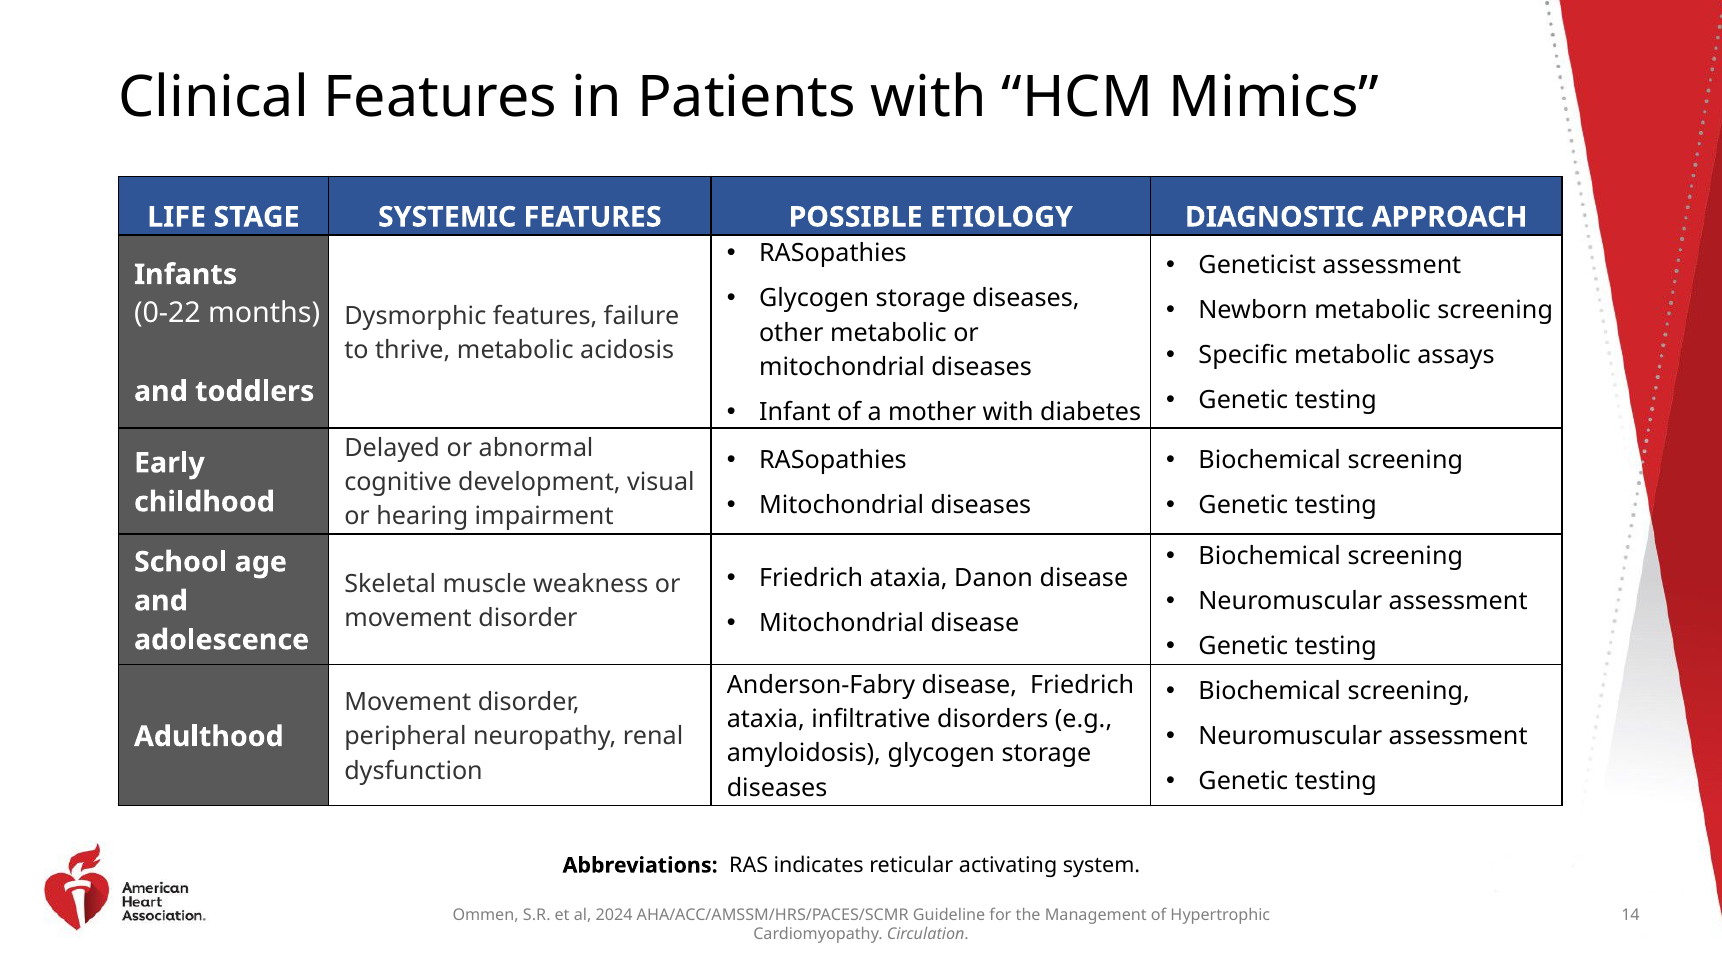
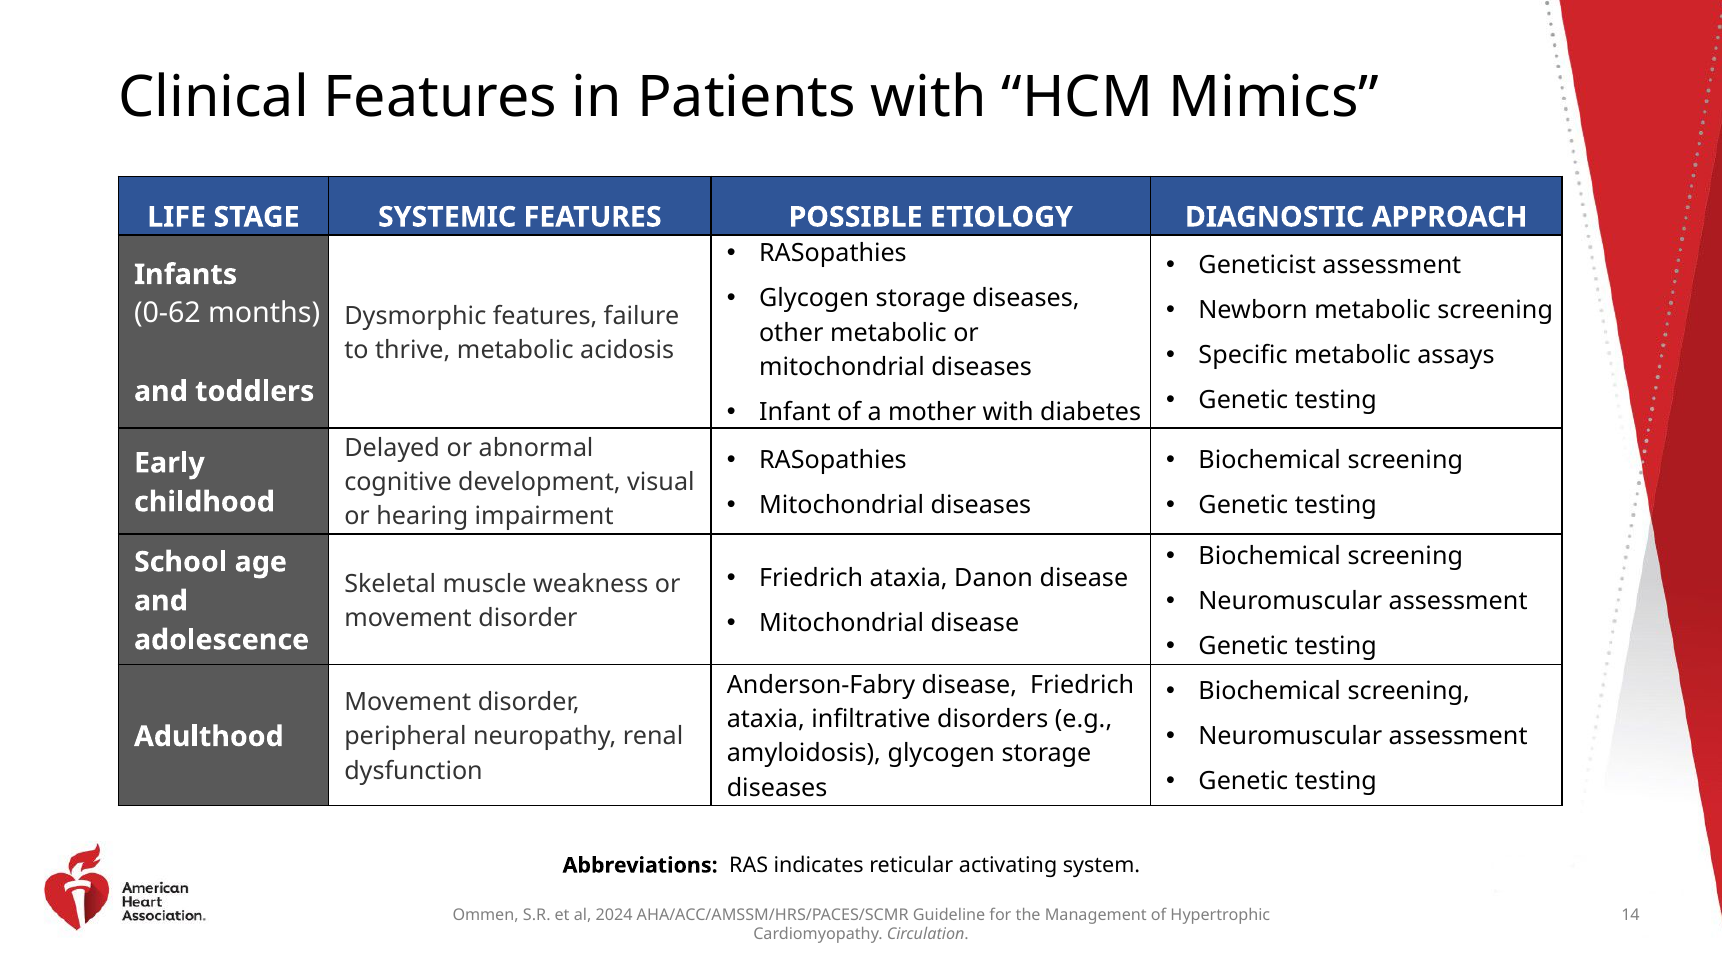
0-22: 0-22 -> 0-62 (167, 313)
